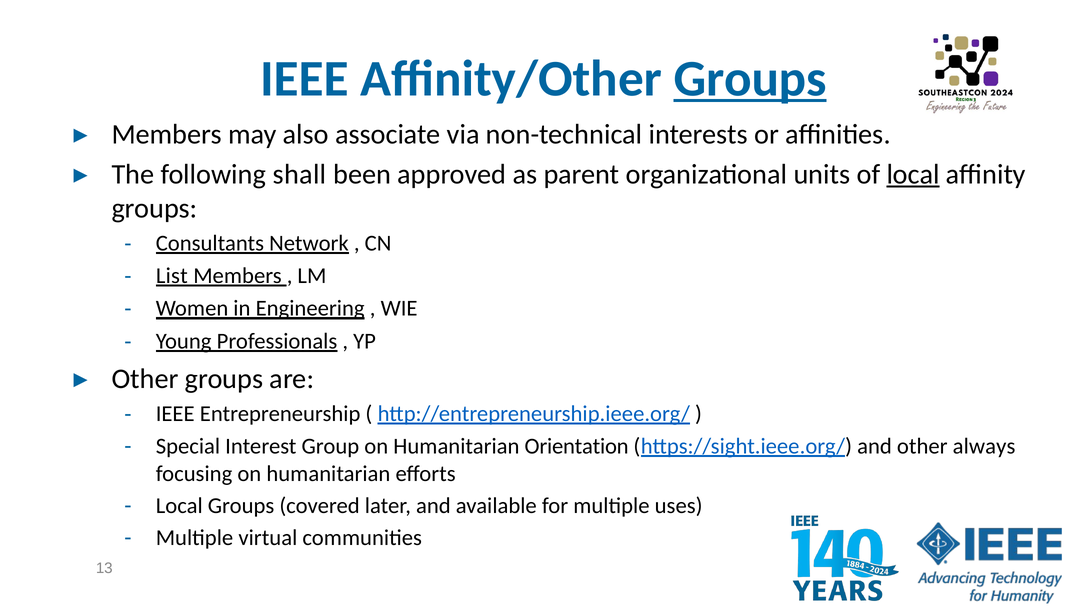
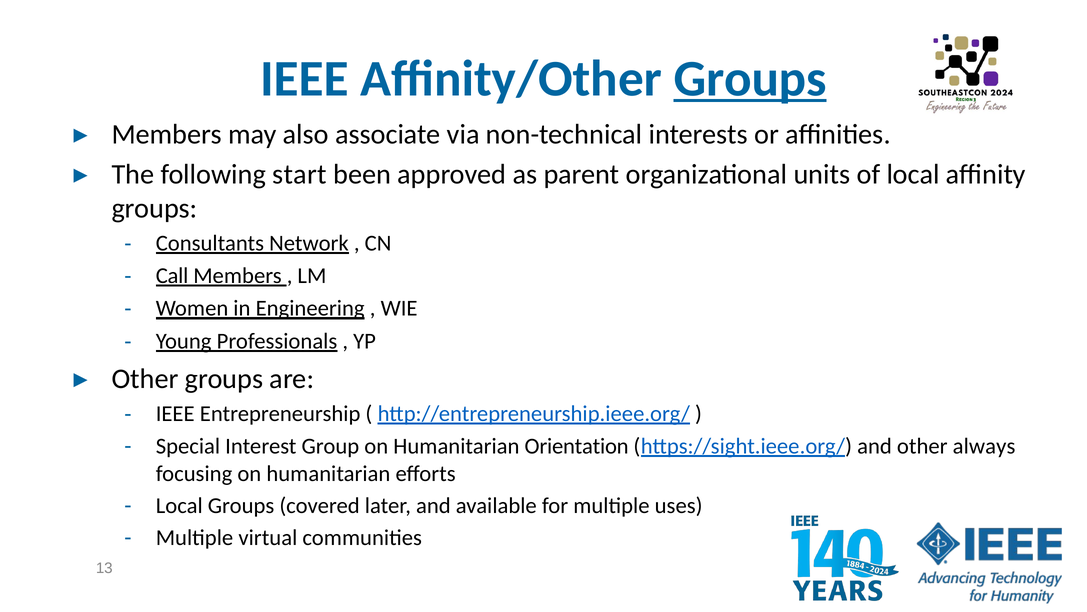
shall: shall -> start (299, 174)
local underline: present -> none (913, 174)
List: List -> Call (172, 276)
